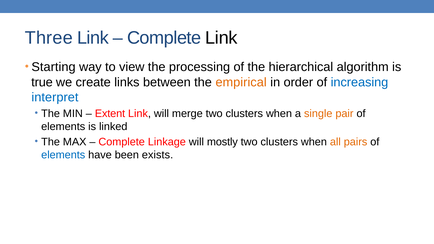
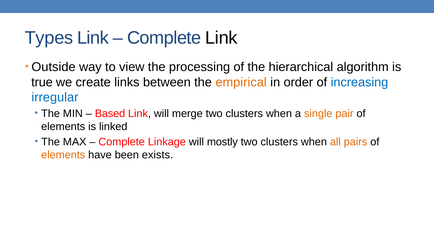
Three: Three -> Types (49, 38)
Starting: Starting -> Outside (54, 67)
interpret: interpret -> irregular (55, 97)
Extent: Extent -> Based (110, 114)
elements colour: blue -> orange (63, 155)
